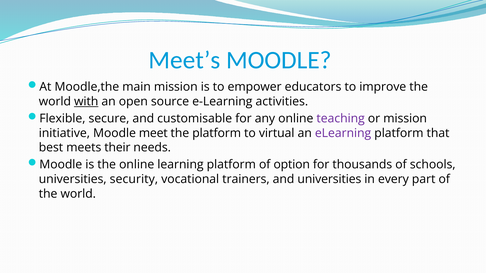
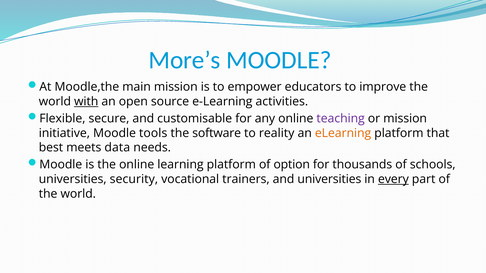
Meet’s: Meet’s -> More’s (185, 60)
meet: meet -> tools (153, 133)
the platform: platform -> software (217, 133)
virtual: virtual -> reality (277, 133)
eLearning colour: purple -> orange (343, 133)
their: their -> data (117, 148)
every underline: none -> present (393, 179)
